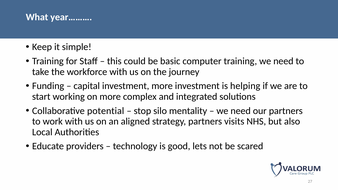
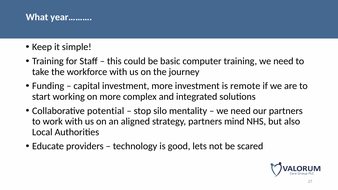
helping: helping -> remote (245, 86)
visits: visits -> mind (234, 121)
